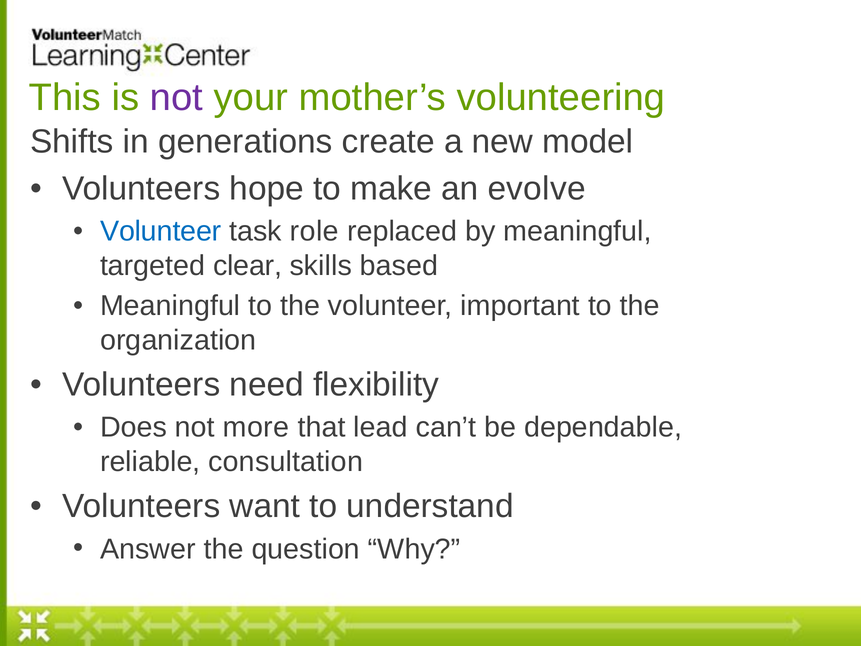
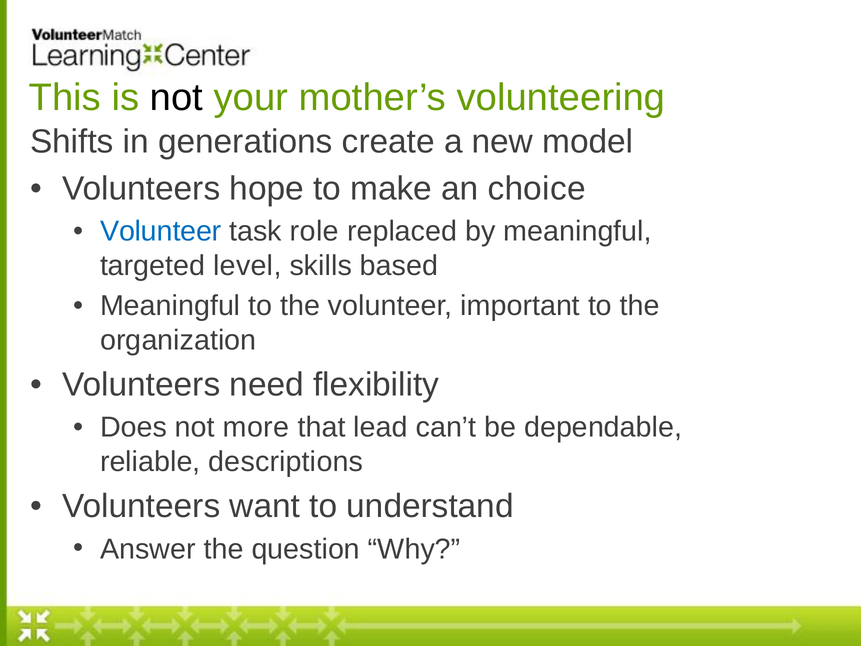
not colour: purple -> black (176, 97)
evolve: evolve -> choice (537, 188)
clear: clear -> level (247, 266)
consultation: consultation -> descriptions (286, 462)
